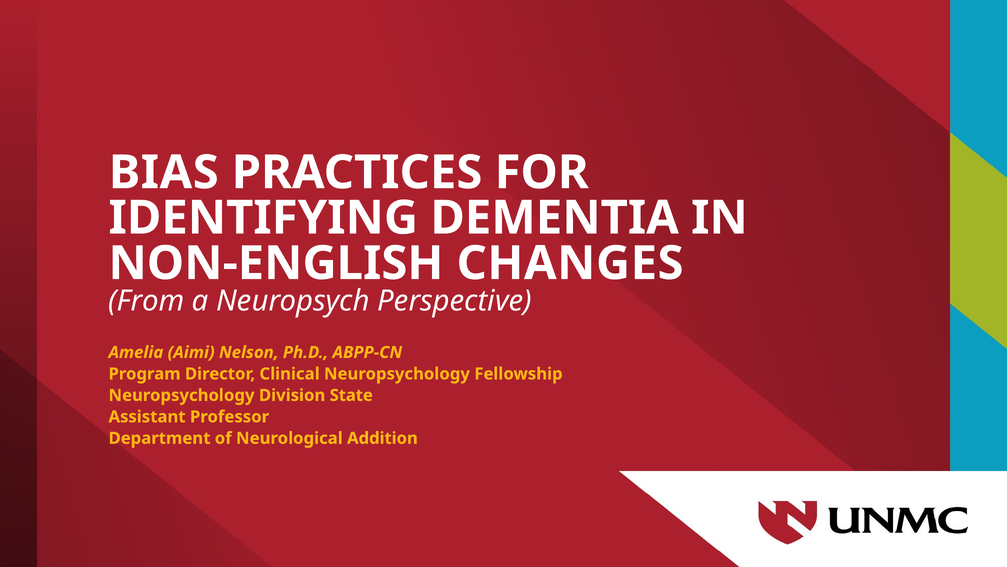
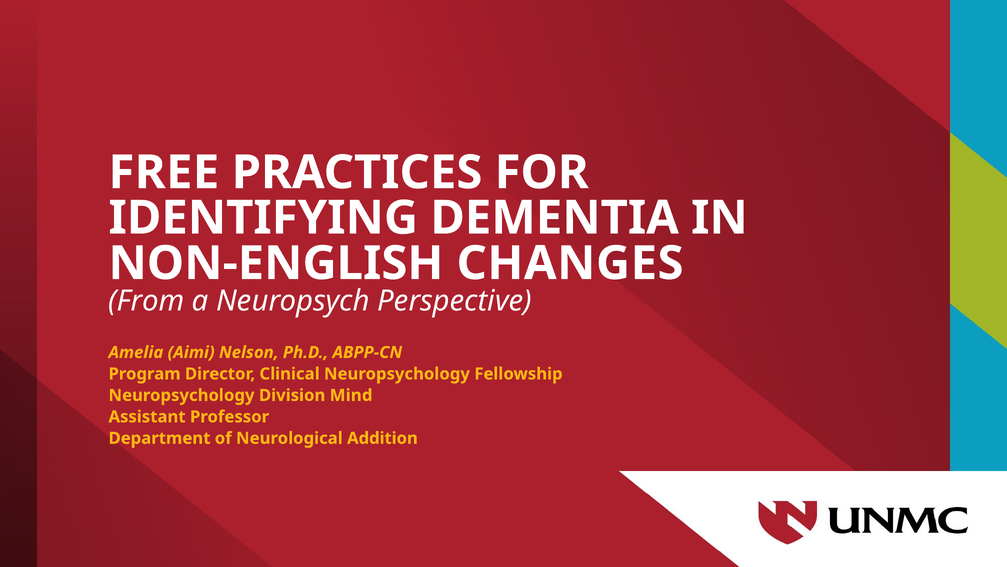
BIAS: BIAS -> FREE (164, 172)
State: State -> Mind (351, 395)
